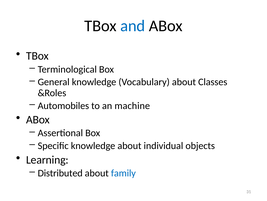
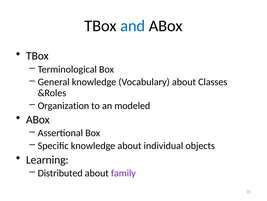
Automobiles: Automobiles -> Organization (63, 105)
machine: machine -> modeled (132, 105)
family colour: blue -> purple (123, 173)
